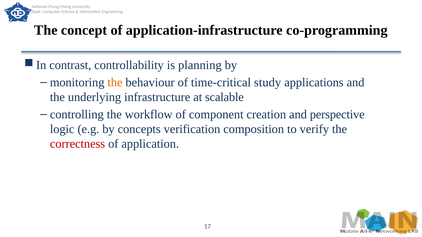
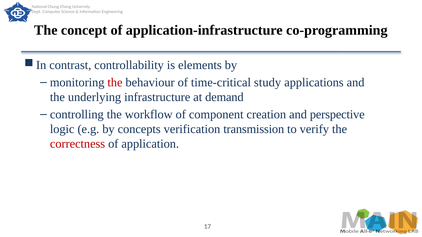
planning: planning -> elements (200, 65)
the colour: orange -> red (115, 82)
scalable: scalable -> demand (224, 97)
composition: composition -> transmission (254, 129)
